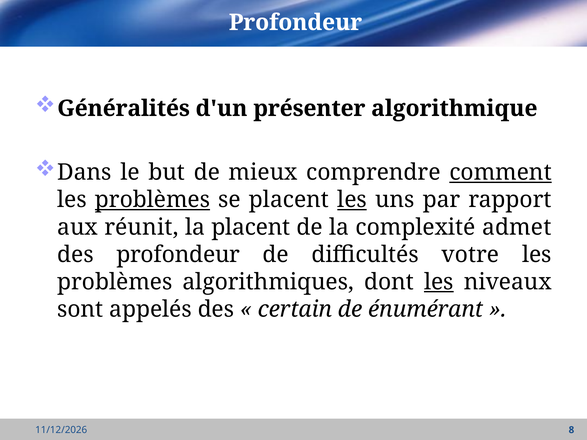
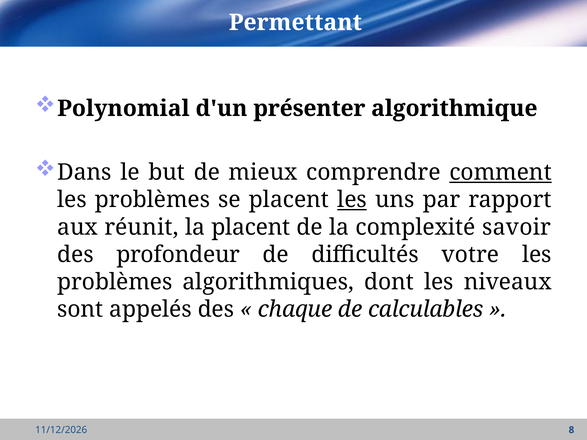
Profondeur: Profondeur -> Permettant (295, 23)
Généralités: Généralités -> Polynomial (123, 109)
problèmes underline: present -> none (153, 200)
admet: admet -> savoir (517, 227)
les underline: present -> none (439, 282)
certain: certain -> chaque (295, 310)
énumérant: énumérant -> calculables (426, 310)
